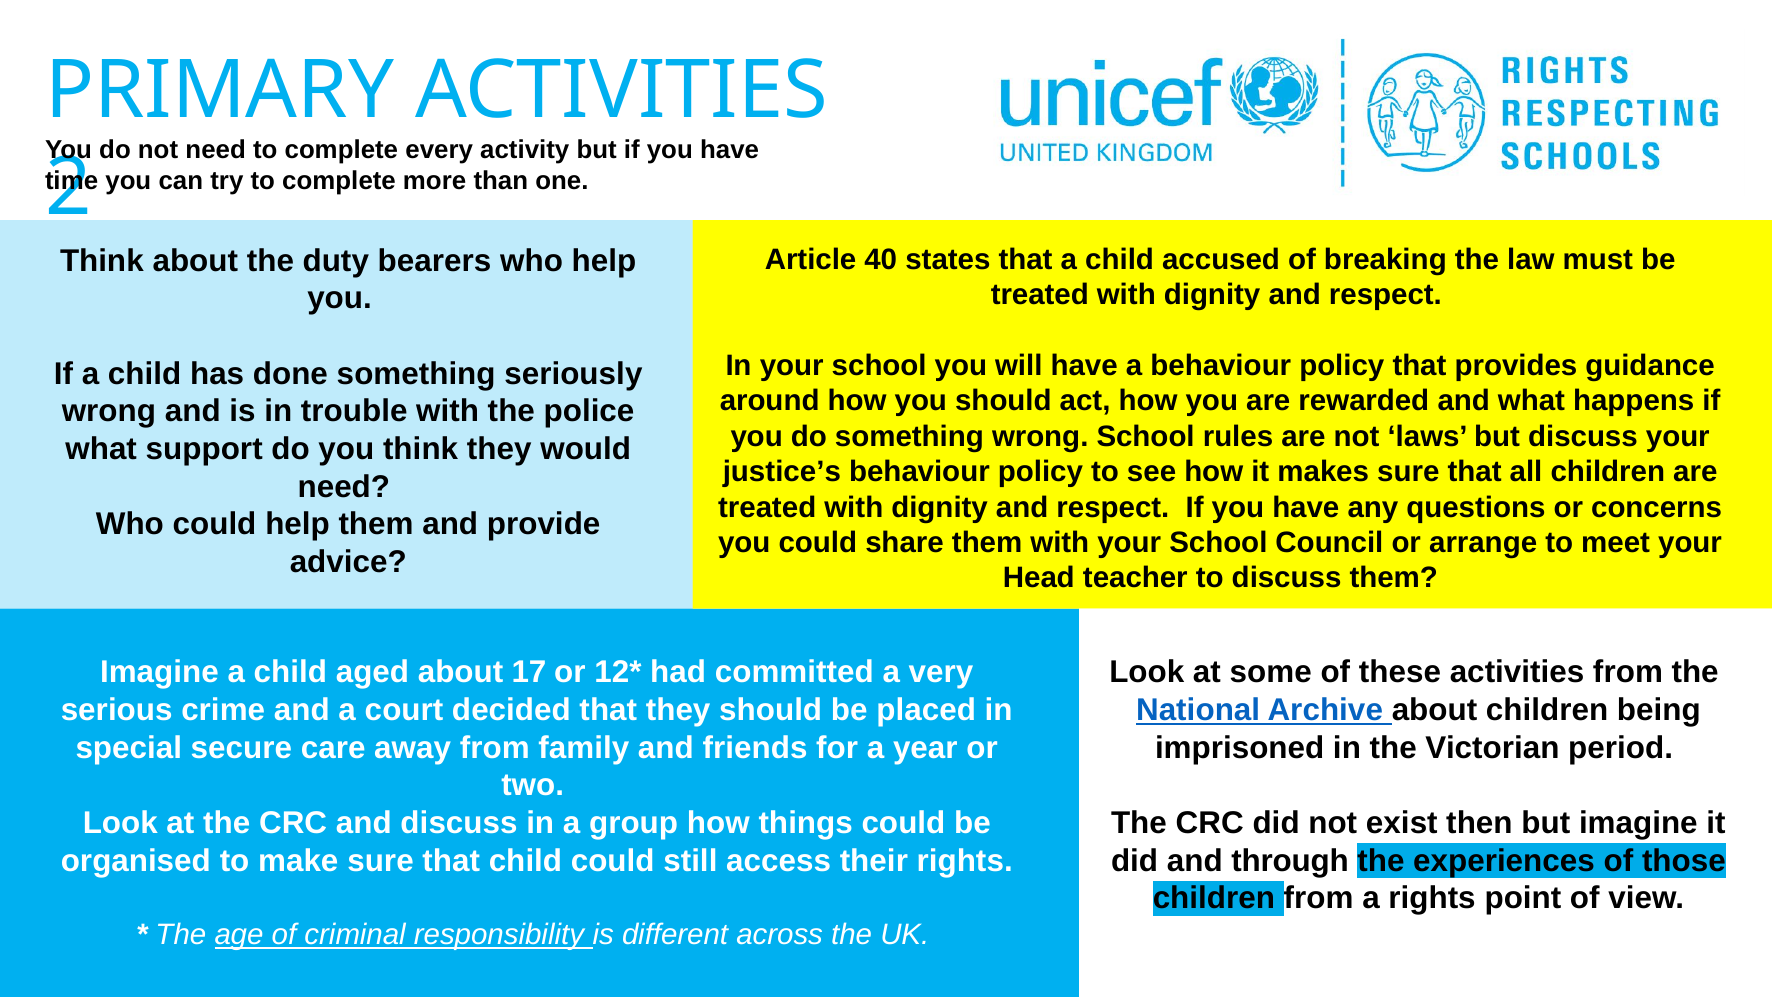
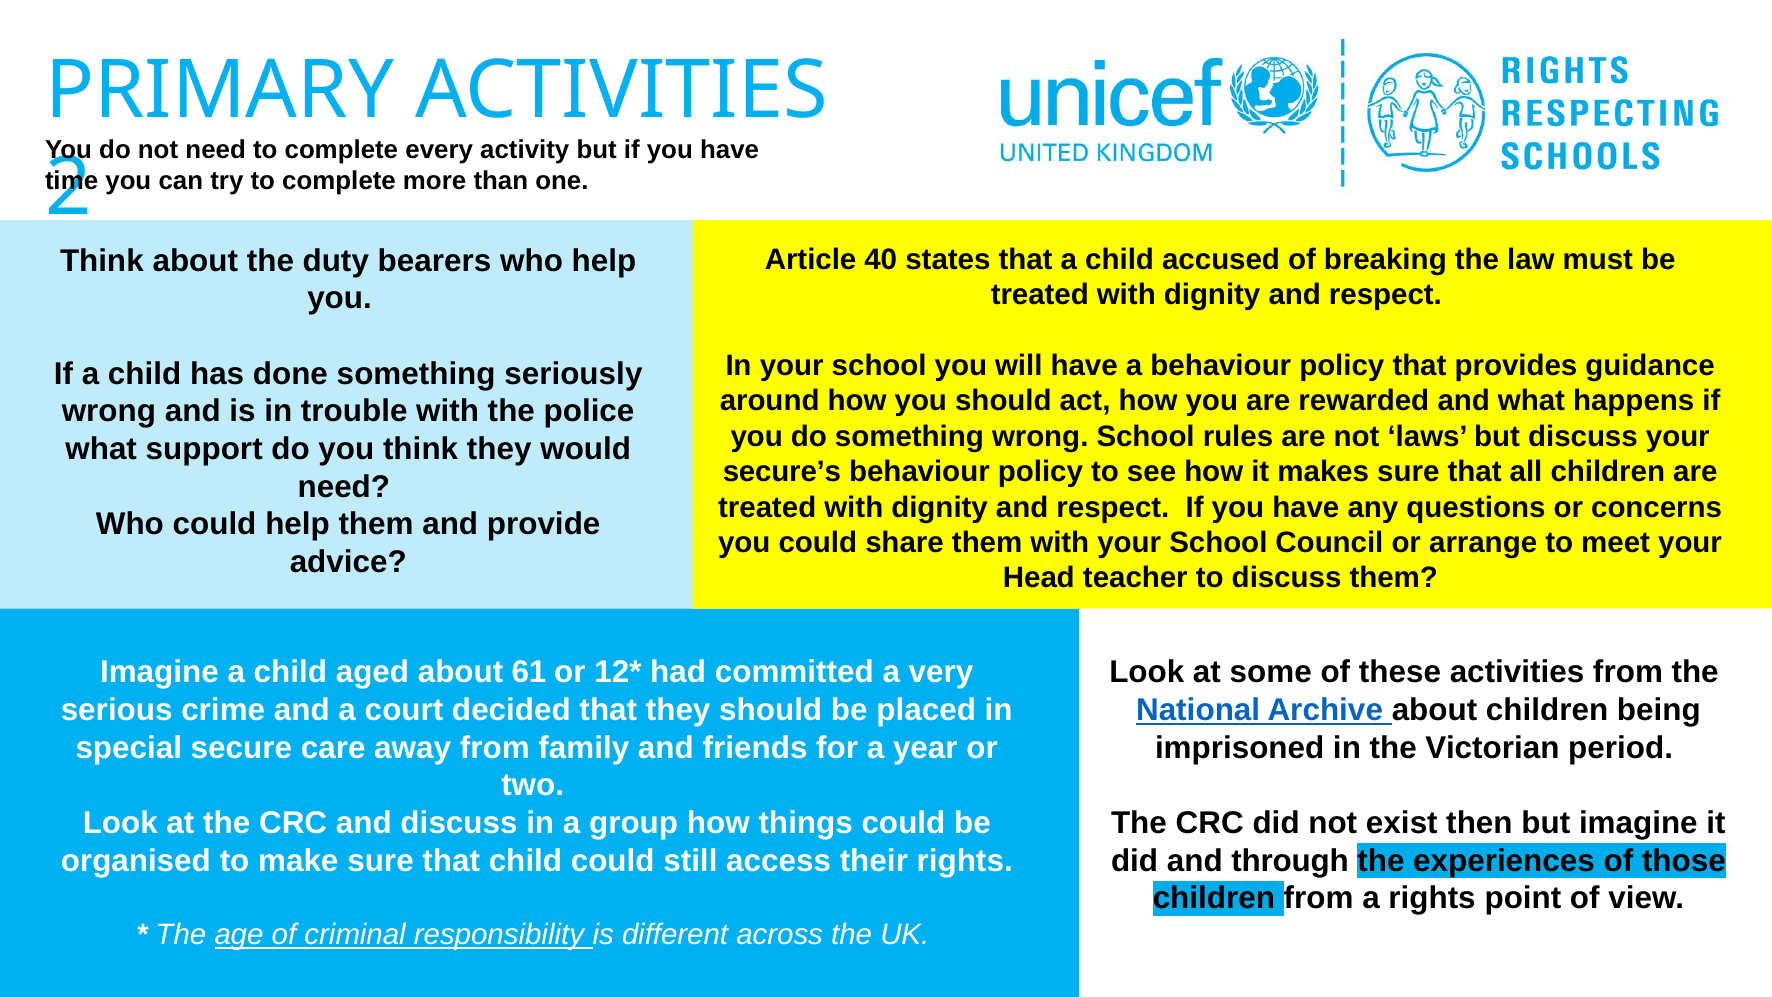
justice’s: justice’s -> secure’s (782, 472)
17: 17 -> 61 (529, 672)
